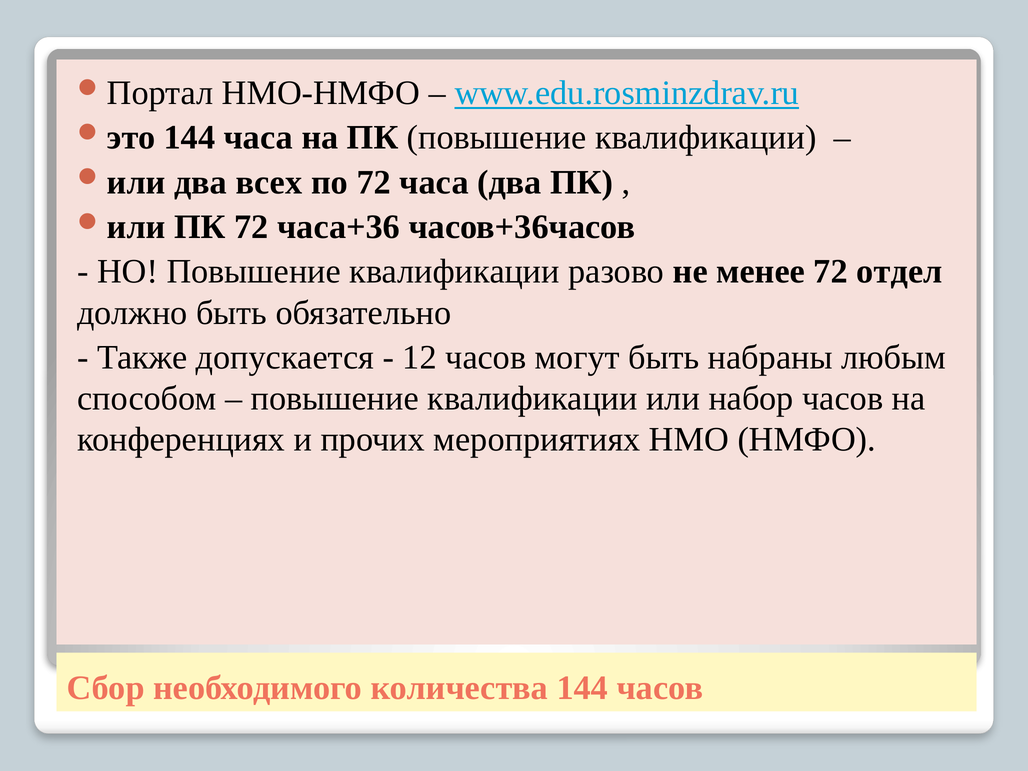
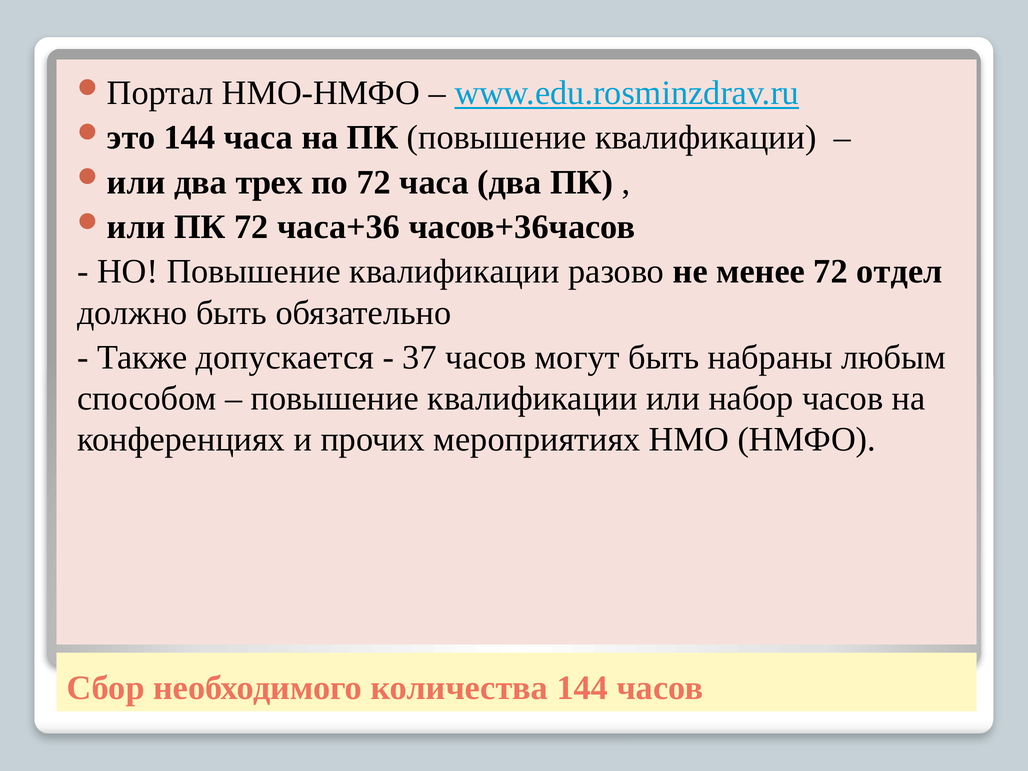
всех: всех -> трех (269, 182)
12: 12 -> 37 (420, 357)
